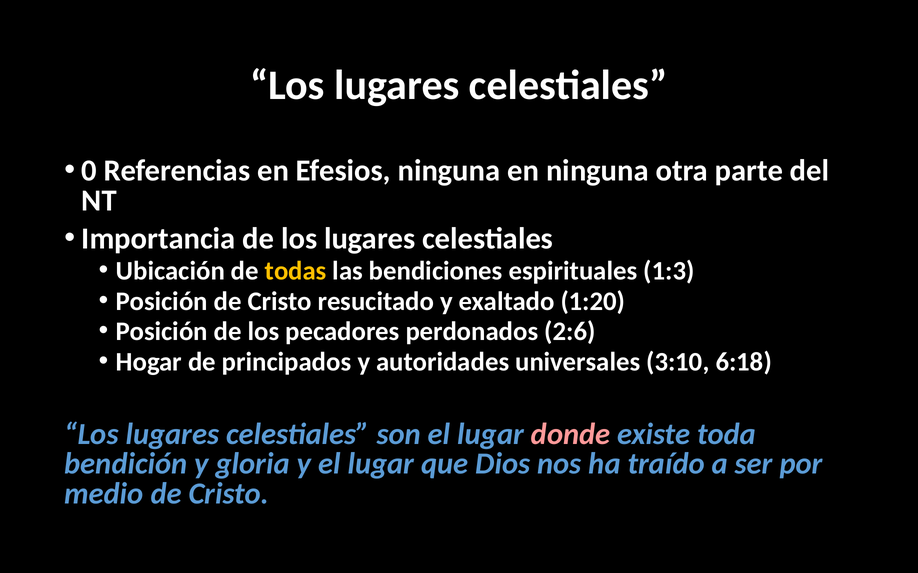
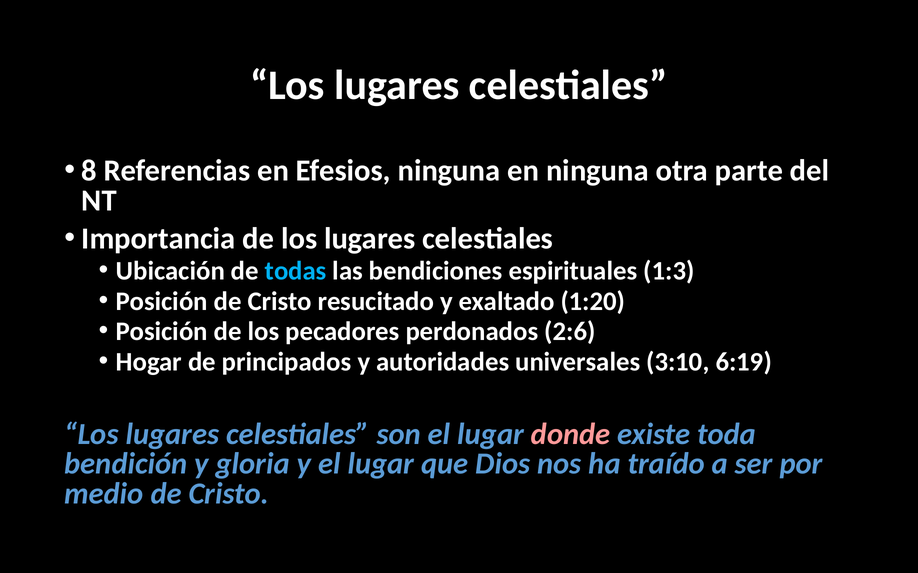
0: 0 -> 8 (89, 171)
todas colour: yellow -> light blue (296, 271)
6:18: 6:18 -> 6:19 (744, 362)
